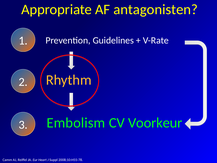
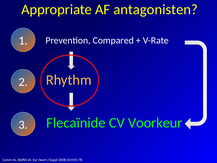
Guidelines: Guidelines -> Compared (113, 40)
Embolism: Embolism -> Flecaïnide (76, 123)
